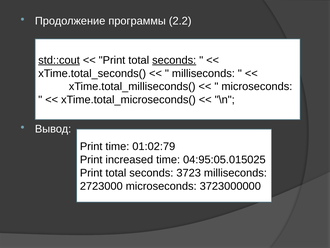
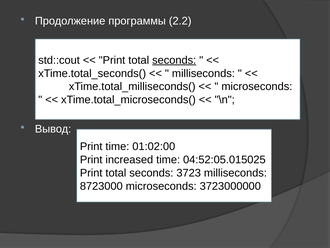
std::cout underline: present -> none (59, 60)
01:02:79: 01:02:79 -> 01:02:00 (154, 146)
04:95:05.015025: 04:95:05.015025 -> 04:52:05.015025 (224, 159)
2723000: 2723000 -> 8723000 (101, 186)
